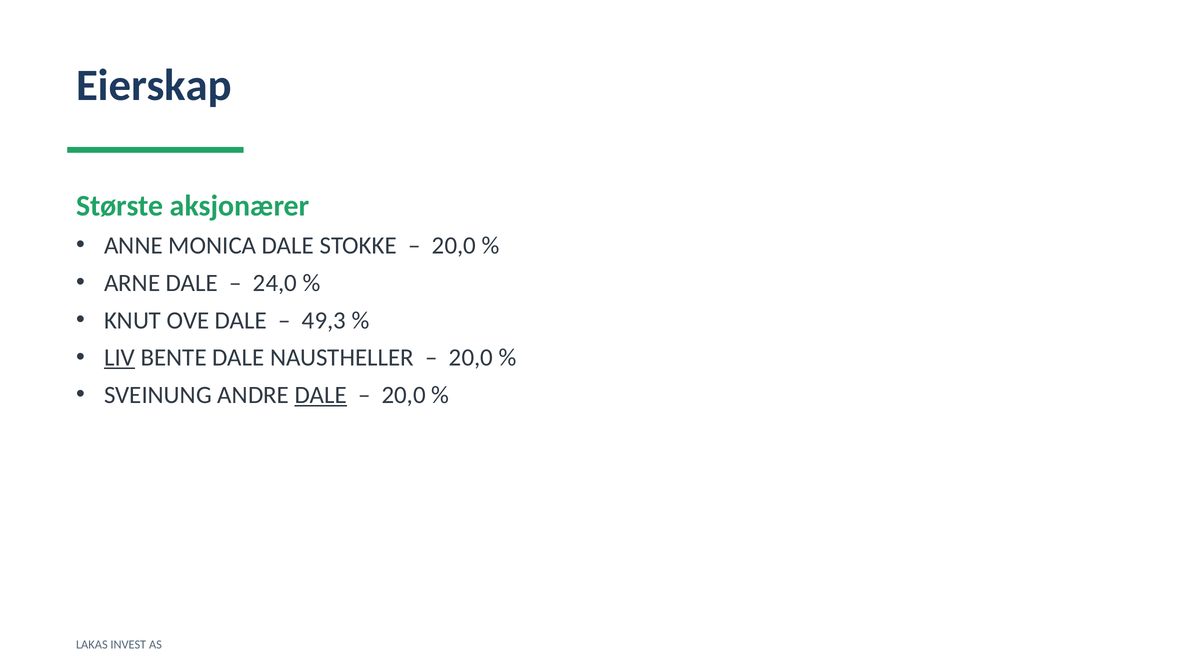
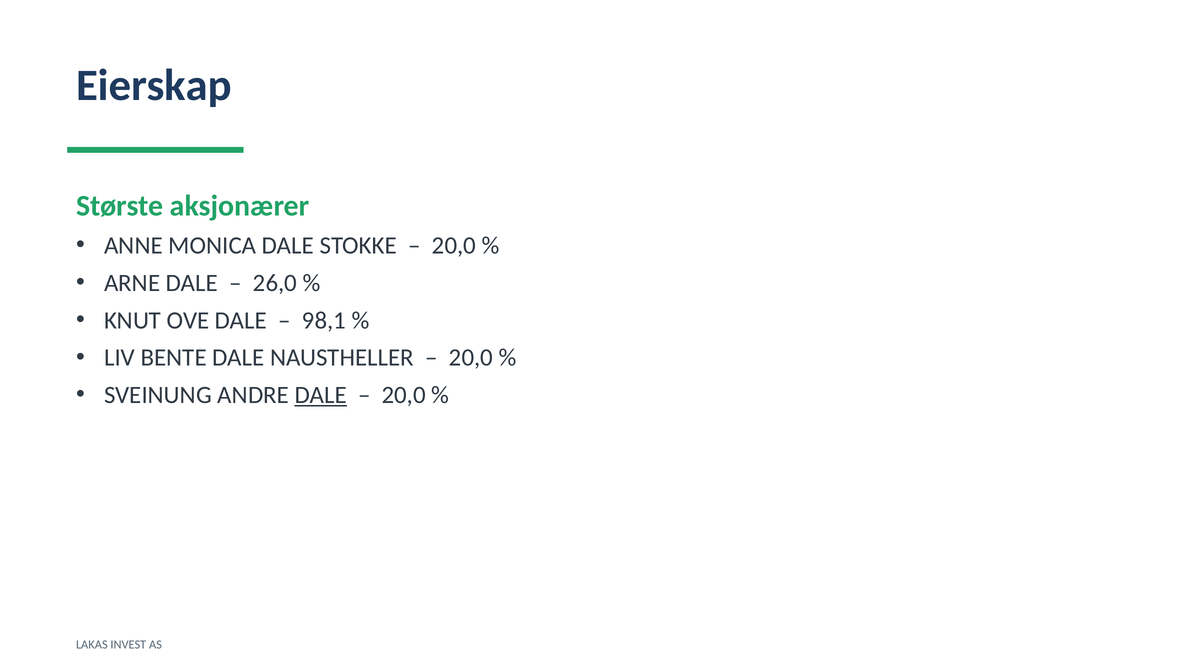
24,0: 24,0 -> 26,0 (275, 283)
49,3: 49,3 -> 98,1 (324, 320)
LIV underline: present -> none (119, 358)
